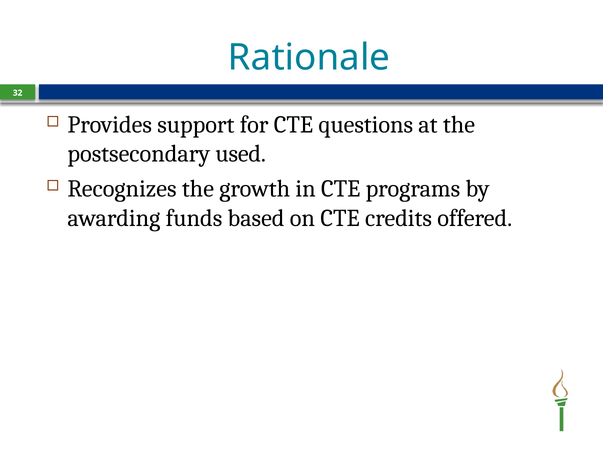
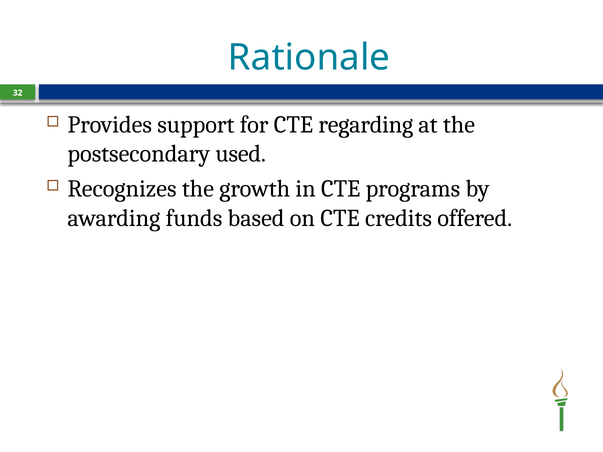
questions: questions -> regarding (366, 125)
